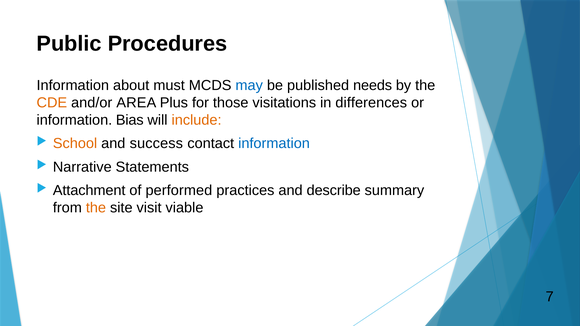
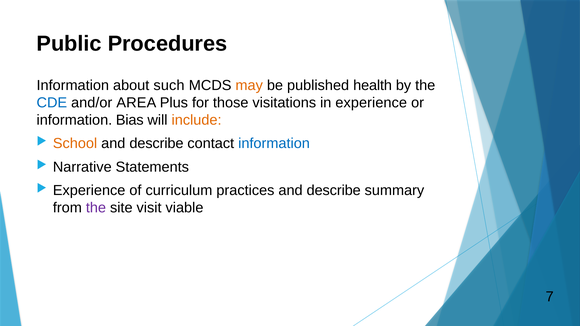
must: must -> such (169, 85)
may colour: blue -> orange (249, 85)
needs: needs -> health (373, 85)
CDE colour: orange -> blue (52, 103)
in differences: differences -> experience (371, 103)
success: success -> describe (156, 144)
Attachment: Attachment -> Experience (89, 190)
performed: performed -> curriculum (179, 190)
the colour: orange -> purple (96, 208)
